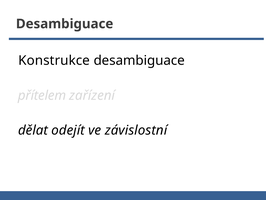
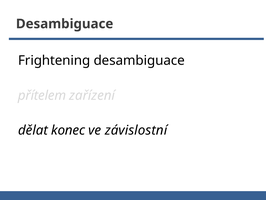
Konstrukce: Konstrukce -> Frightening (54, 60)
odejít: odejít -> konec (68, 130)
